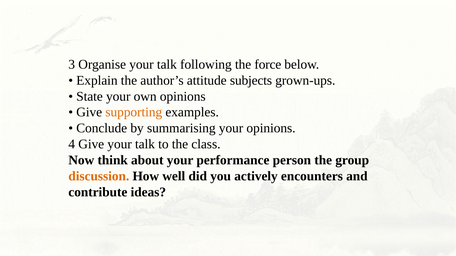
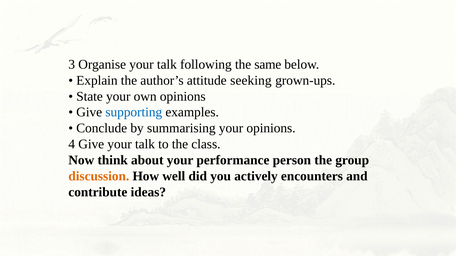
force: force -> same (268, 65)
subjects: subjects -> seeking (251, 81)
supporting colour: orange -> blue (134, 112)
